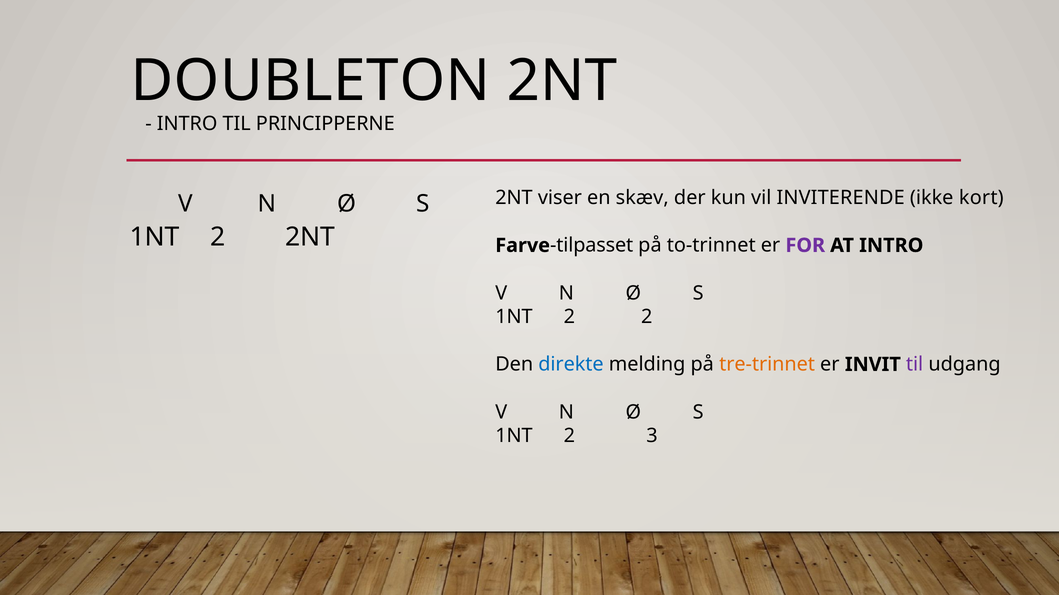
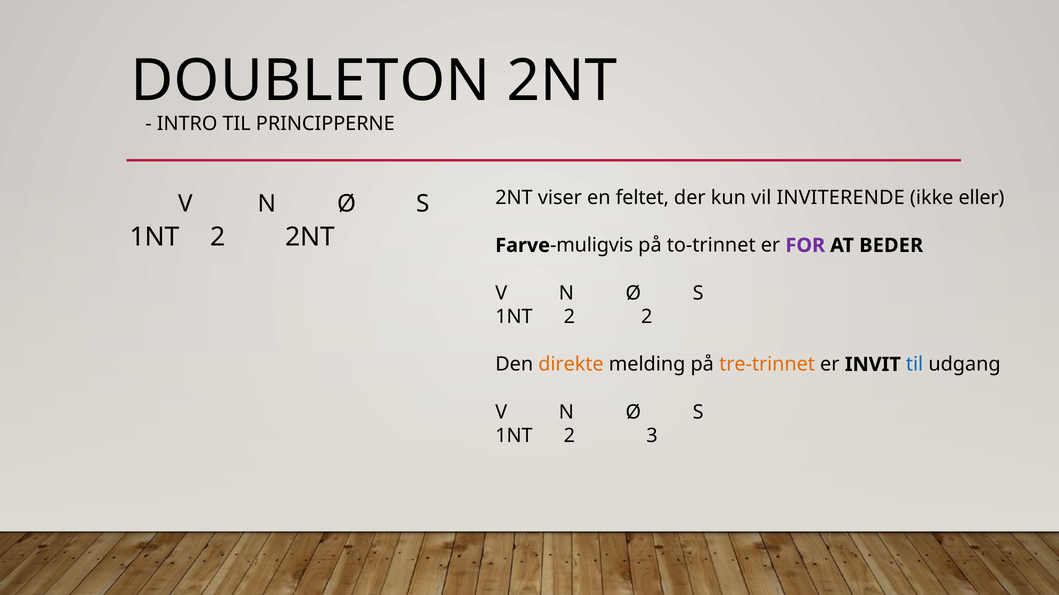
skæv: skæv -> feltet (642, 198)
kort: kort -> eller (982, 198)
tilpasset: tilpasset -> muligvis (592, 246)
AT INTRO: INTRO -> BEDER (891, 246)
direkte colour: blue -> orange (571, 365)
til colour: purple -> blue (915, 365)
